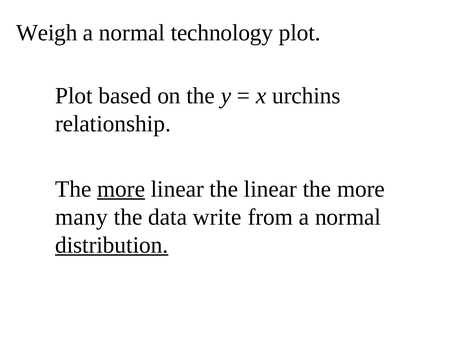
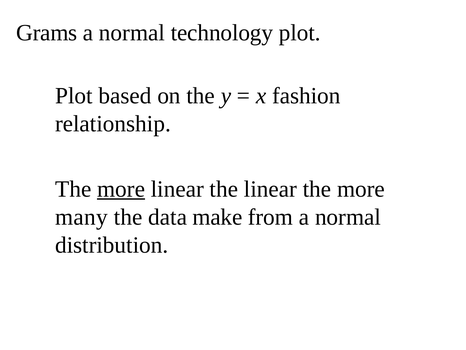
Weigh: Weigh -> Grams (47, 33)
urchins: urchins -> fashion (306, 96)
write: write -> make (218, 217)
distribution underline: present -> none (112, 245)
